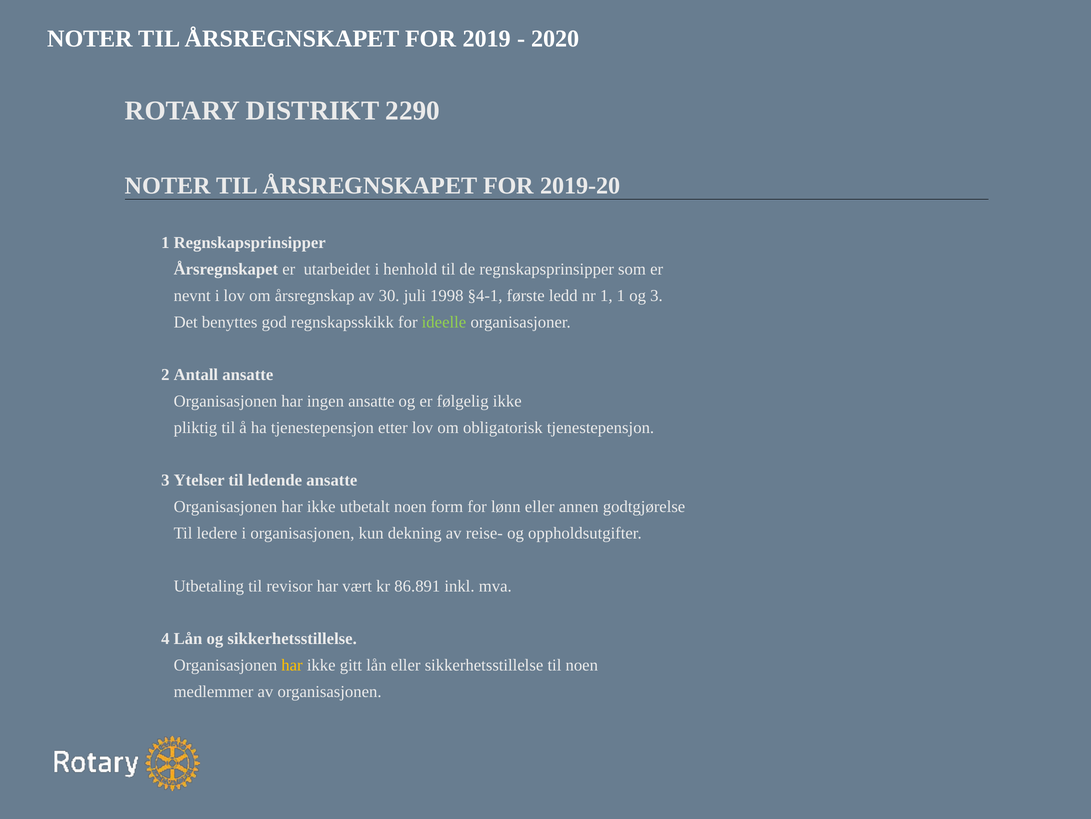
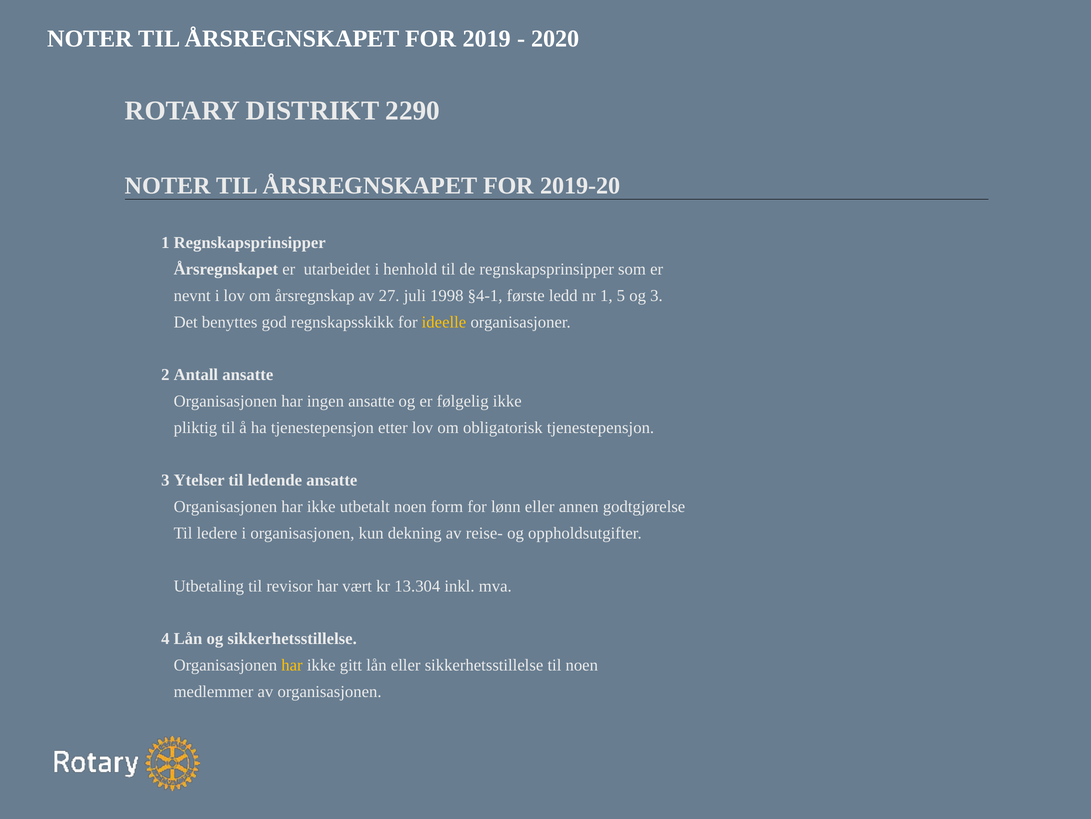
30: 30 -> 27 (389, 295)
1 1: 1 -> 5 (621, 295)
ideelle colour: light green -> yellow (444, 322)
86.891: 86.891 -> 13.304 (417, 586)
